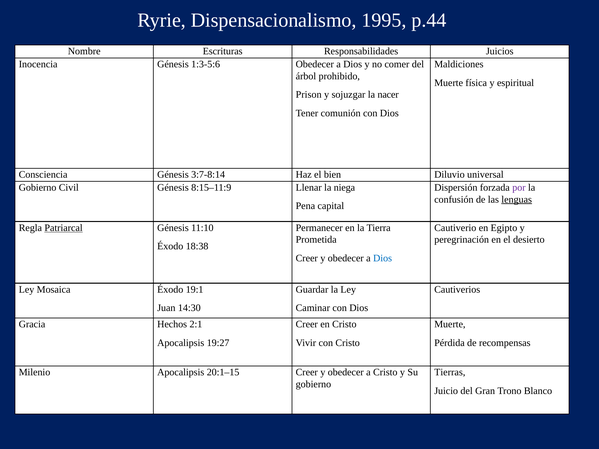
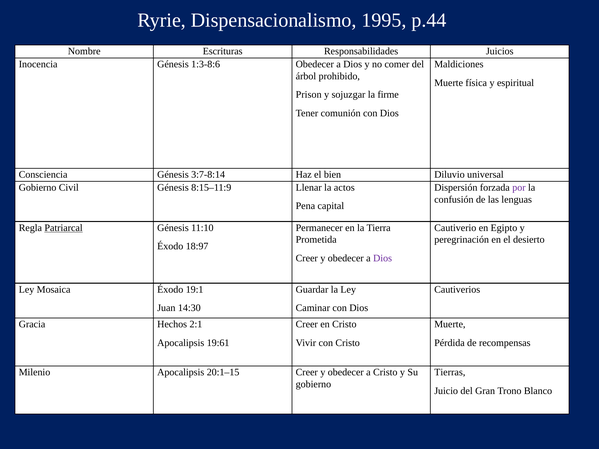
1:3-5:6: 1:3-5:6 -> 1:3-8:6 (206, 64)
nacer: nacer -> firme (388, 95)
niega: niega -> actos (344, 188)
lenguas underline: present -> none (517, 199)
18:38: 18:38 -> 18:97 (197, 246)
Dios colour: blue -> purple (383, 258)
19:27: 19:27 -> 19:61 (218, 343)
